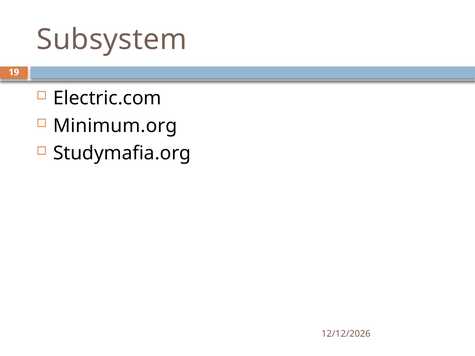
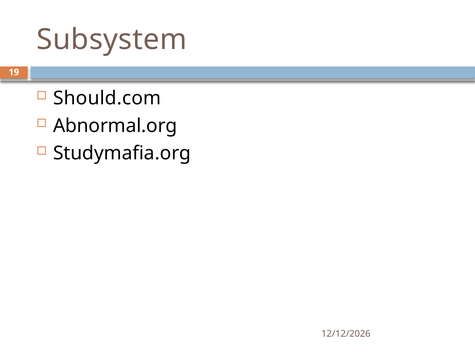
Electric.com: Electric.com -> Should.com (107, 98)
Minimum.org: Minimum.org -> Abnormal.org (115, 126)
